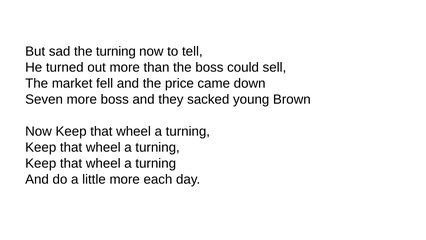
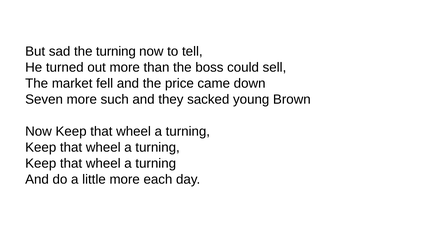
more boss: boss -> such (115, 99)
